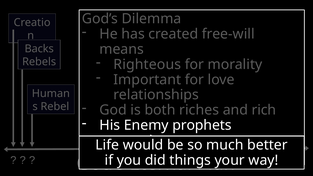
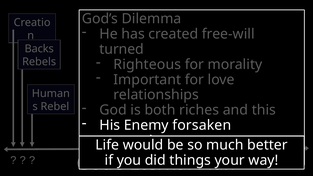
means: means -> turned (122, 49)
rich: rich -> this (264, 110)
prophets: prophets -> forsaken (202, 125)
